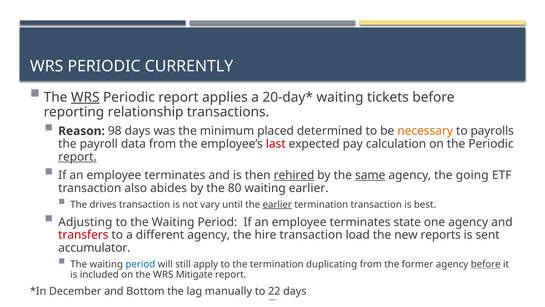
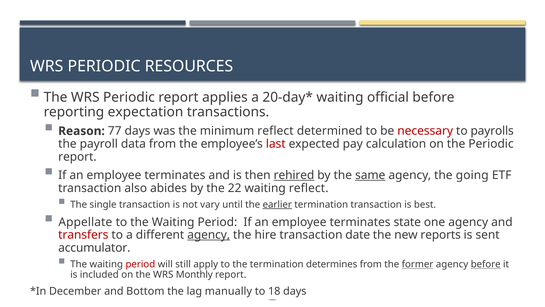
CURRENTLY: CURRENTLY -> RESOURCES (189, 66)
WRS underline: present -> none (85, 97)
tickets: tickets -> official (388, 97)
relationship: relationship -> expectation (146, 112)
98: 98 -> 77 (115, 131)
minimum placed: placed -> reflect (275, 131)
necessary colour: orange -> red (425, 131)
report underline: present -> none (77, 157)
80: 80 -> 22 (235, 188)
waiting earlier: earlier -> reflect (309, 188)
drives: drives -> single (103, 204)
Adjusting: Adjusting -> Appellate (85, 222)
agency underline: none -> present (209, 235)
load: load -> date (358, 235)
period colour: blue -> red (140, 264)
duplicating: duplicating -> determines (332, 264)
former underline: none -> present (418, 264)
Mitigate: Mitigate -> Monthly (194, 274)
22: 22 -> 18 (274, 291)
